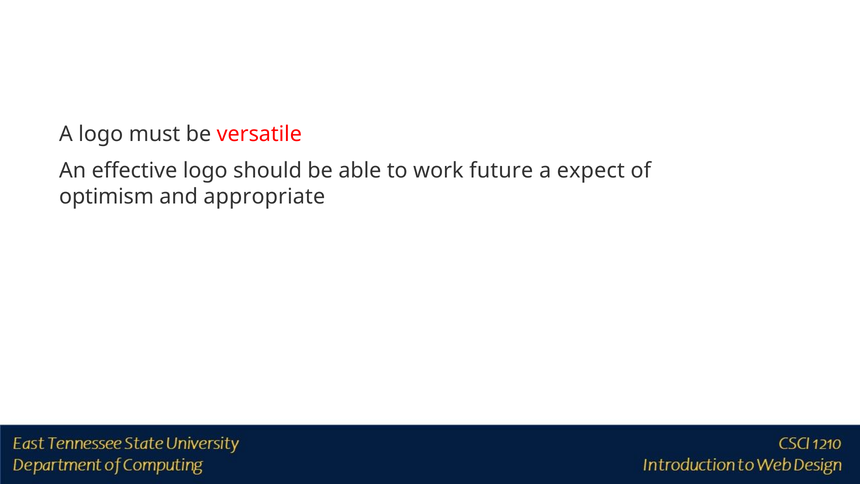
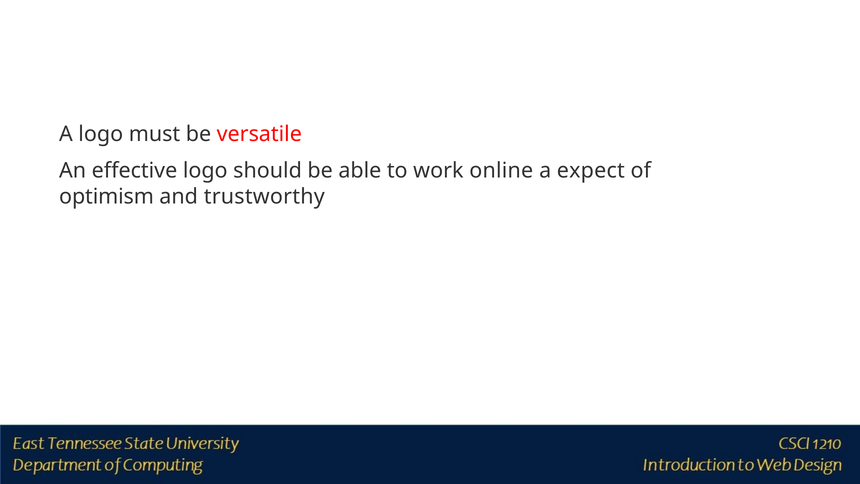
future: future -> online (501, 171)
appropriate: appropriate -> trustworthy (264, 196)
